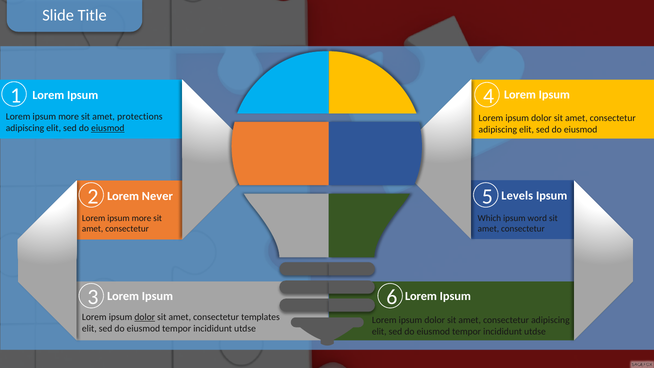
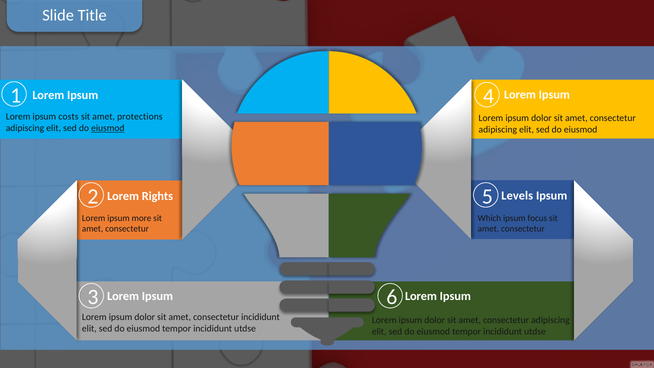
more: more -> costs (69, 117)
Never: Never -> Rights (157, 196)
word: word -> focus (537, 218)
dolor underline: present -> none (145, 317)
consectetur templates: templates -> incididunt (260, 317)
